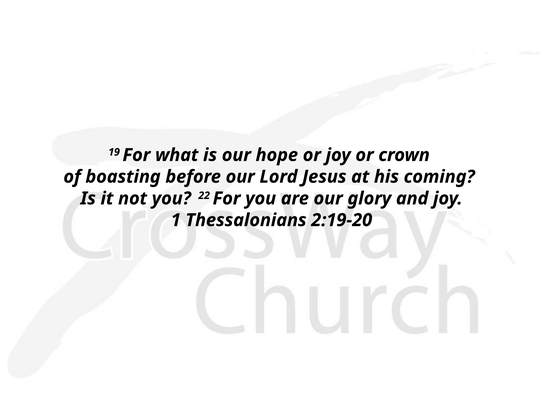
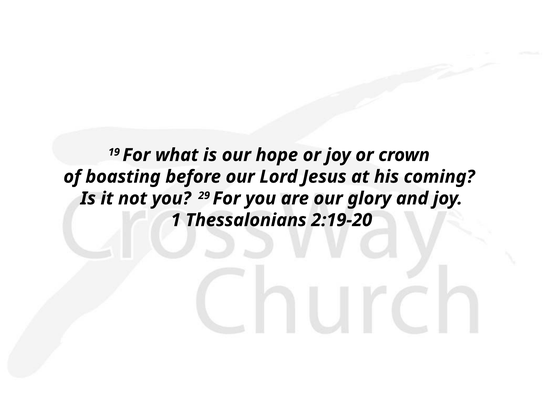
22: 22 -> 29 (204, 196)
